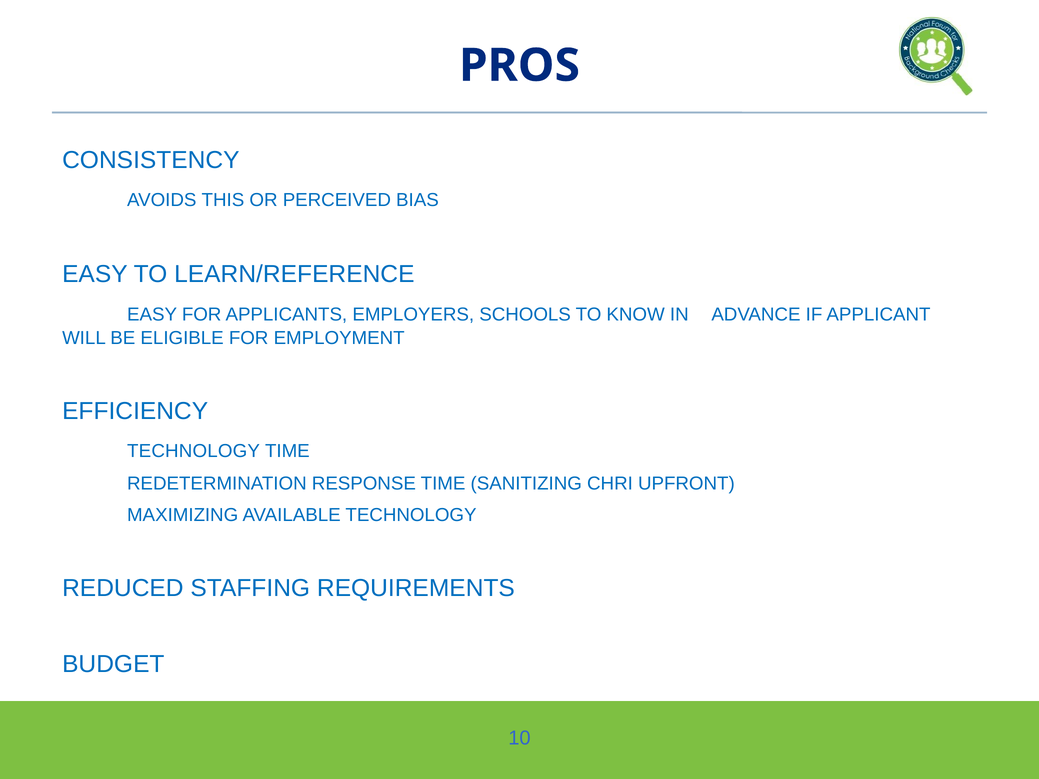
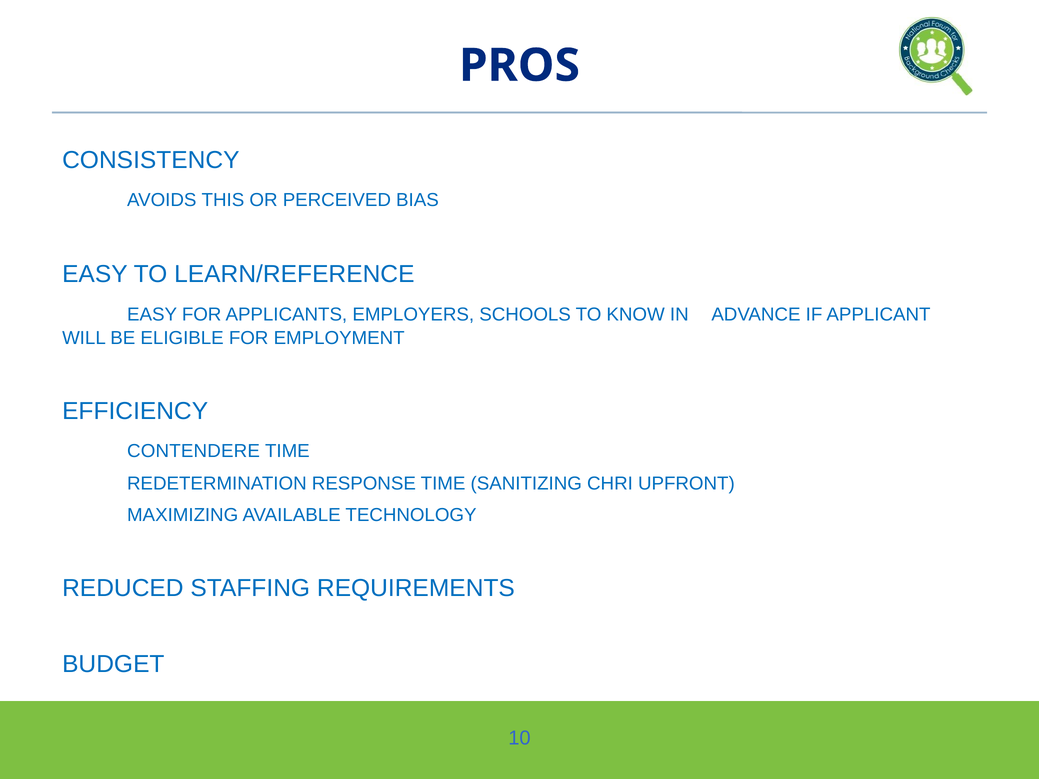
TECHNOLOGY: TECHNOLOGY -> CONTENDERE (194, 451)
